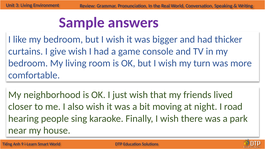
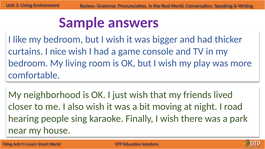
give: give -> nice (58, 51)
turn: turn -> play (202, 63)
